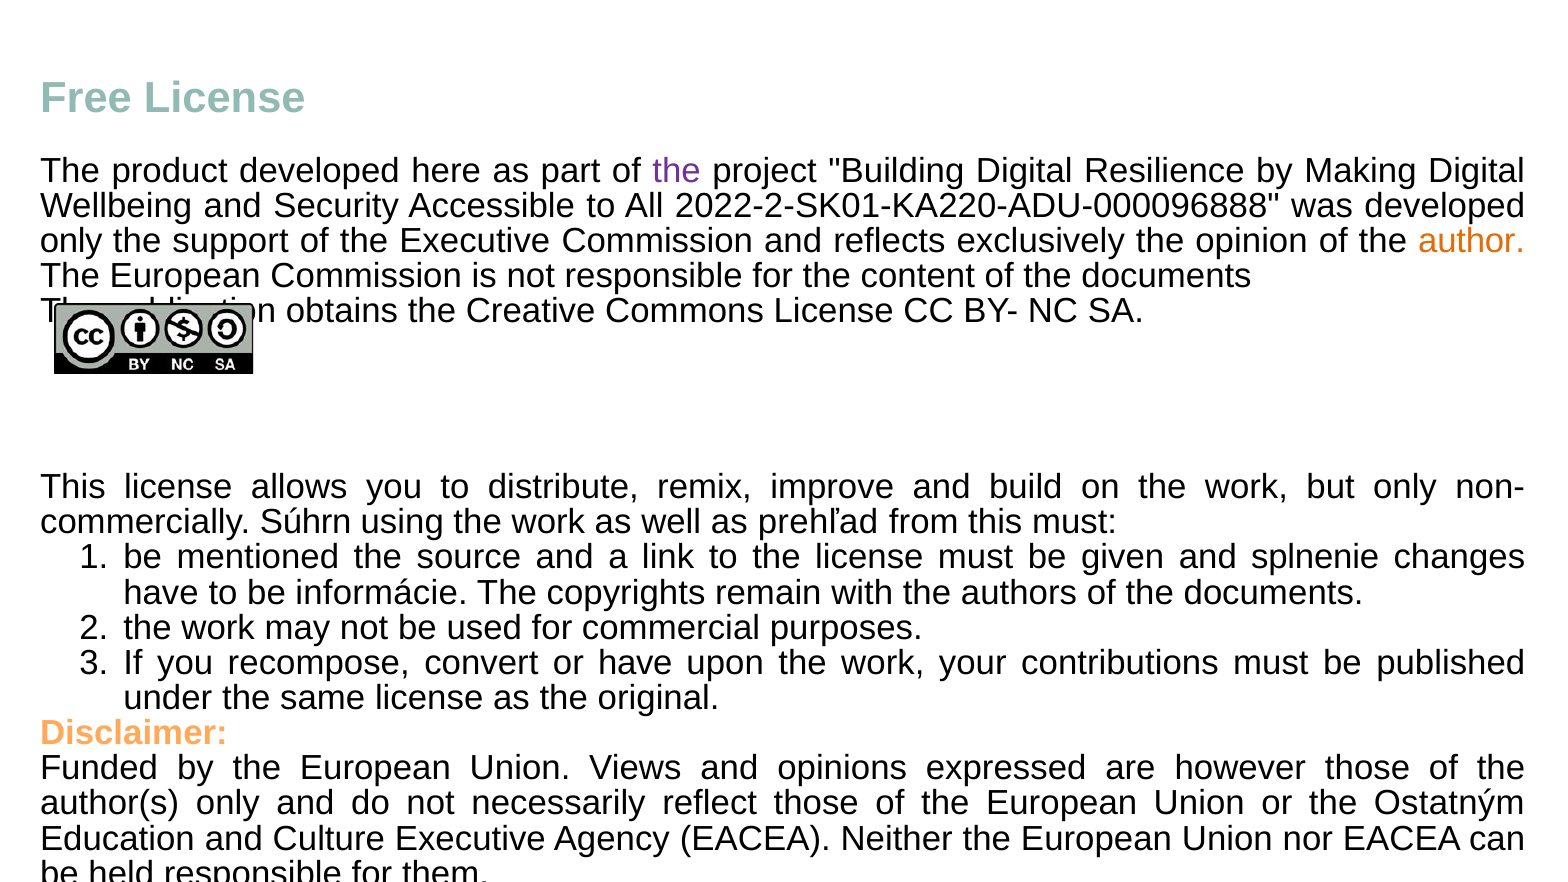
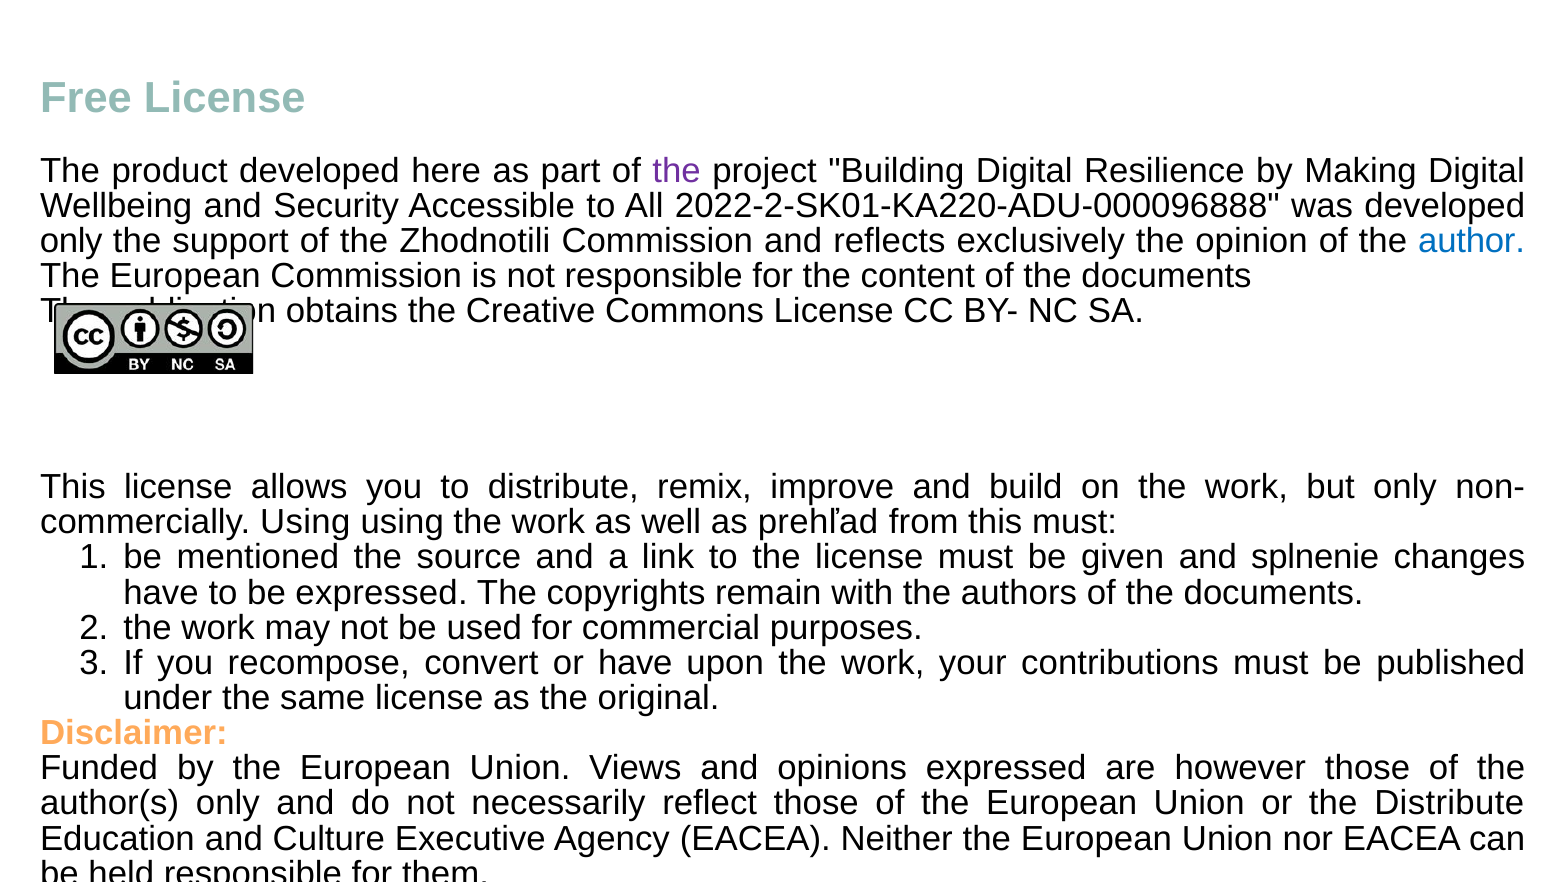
the Executive: Executive -> Zhodnotili (475, 241)
author colour: orange -> blue (1472, 241)
Súhrn: Súhrn -> Using (305, 522)
be informácie: informácie -> expressed (382, 593)
the Ostatným: Ostatným -> Distribute (1449, 803)
